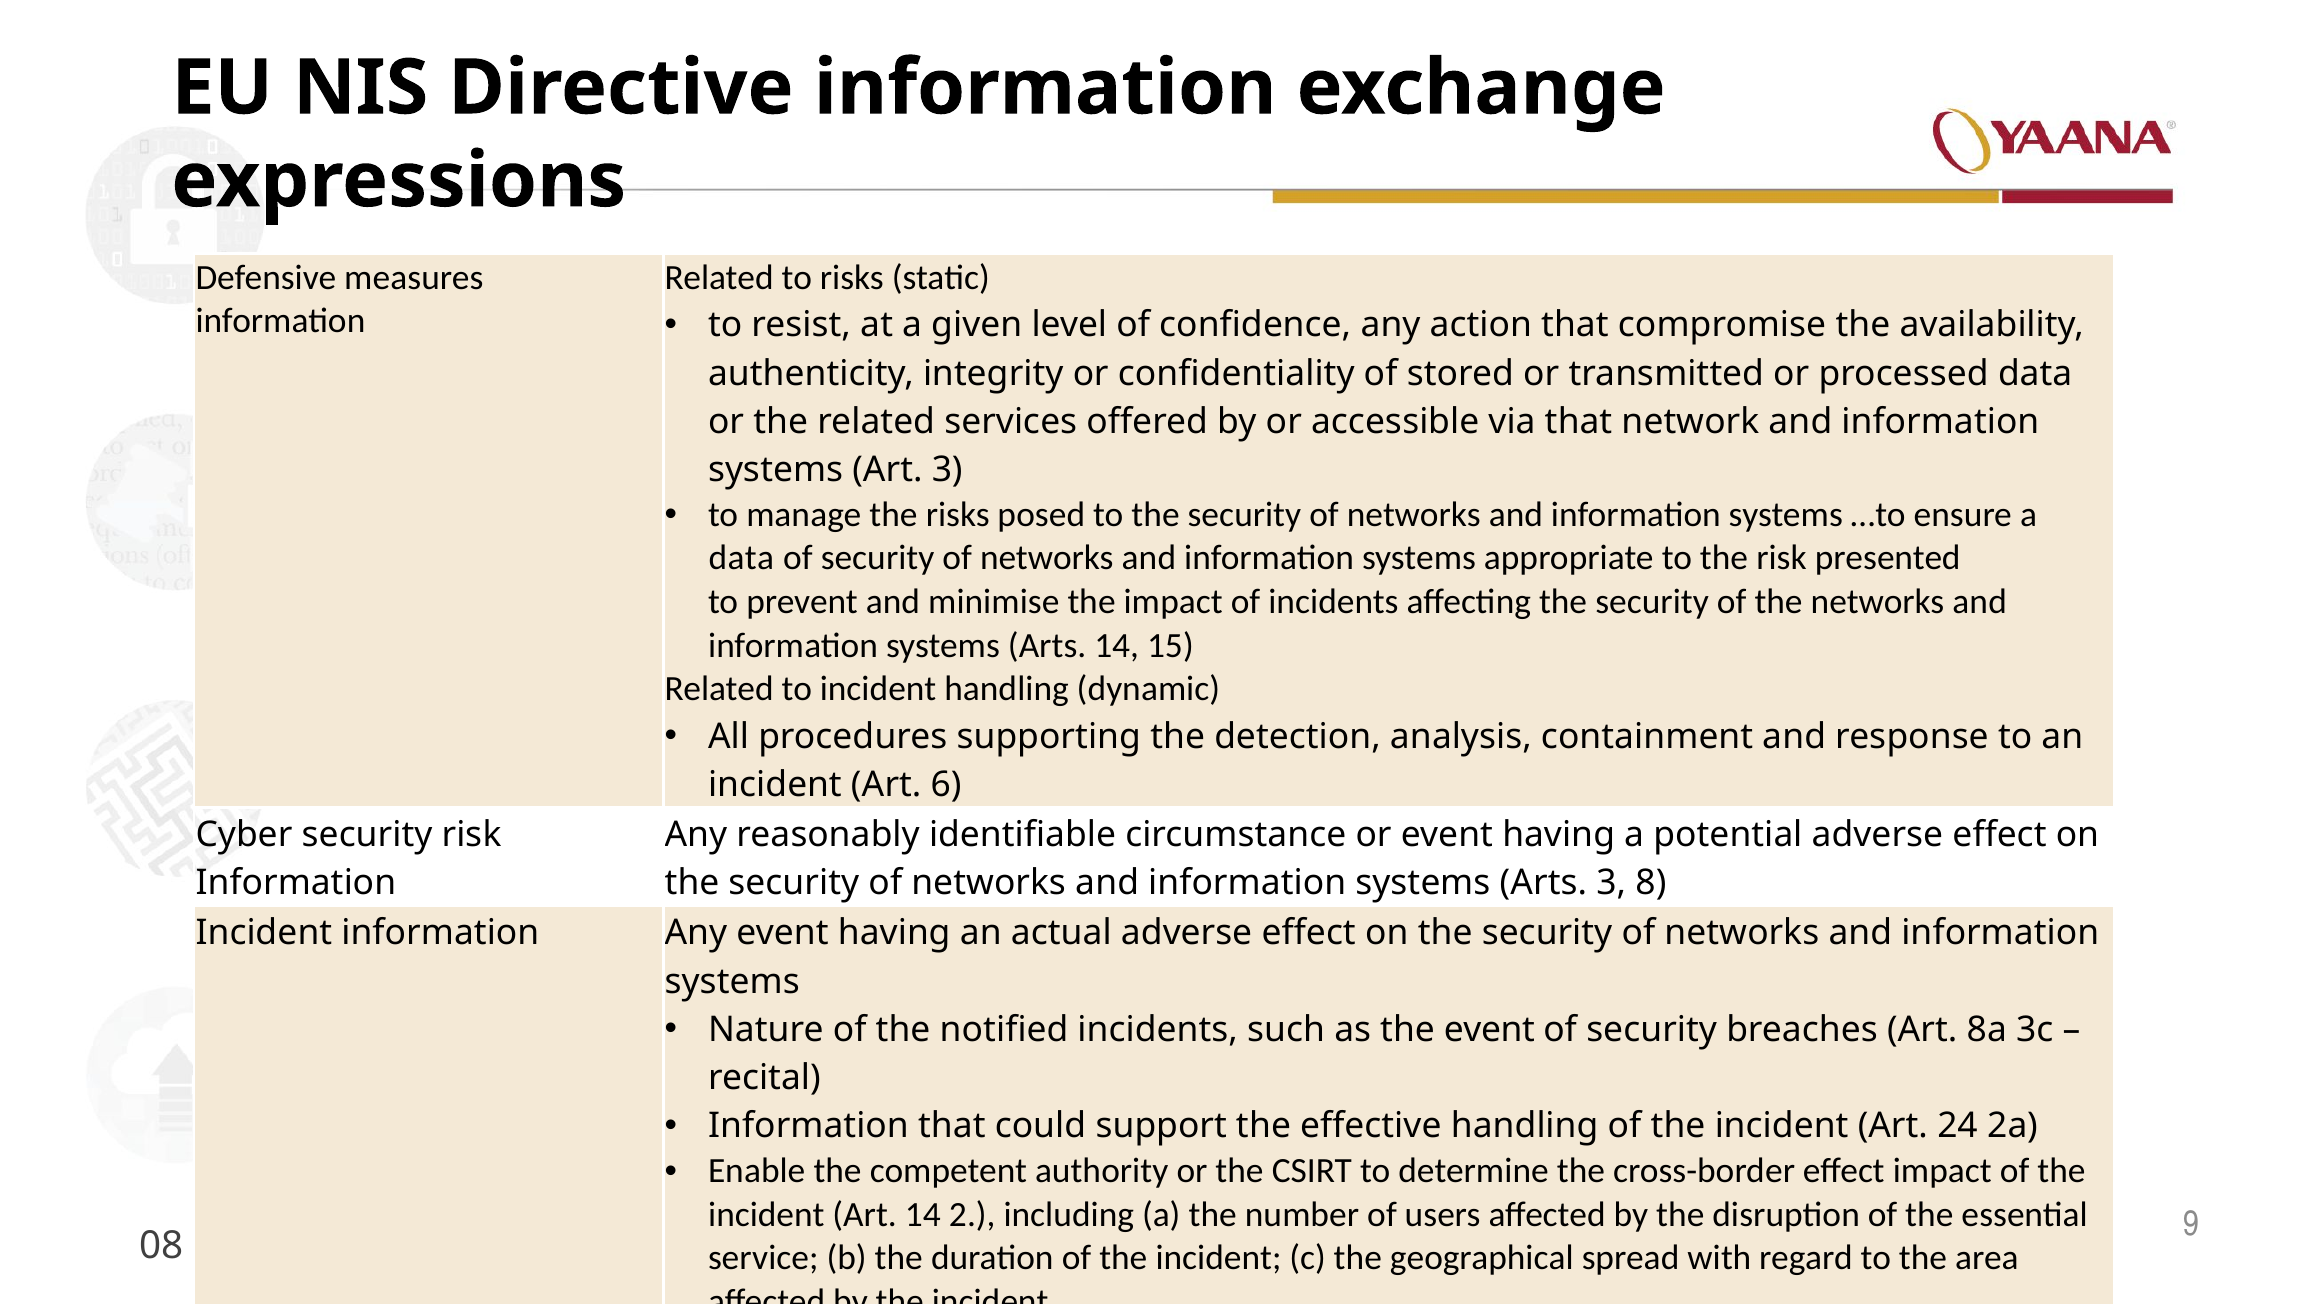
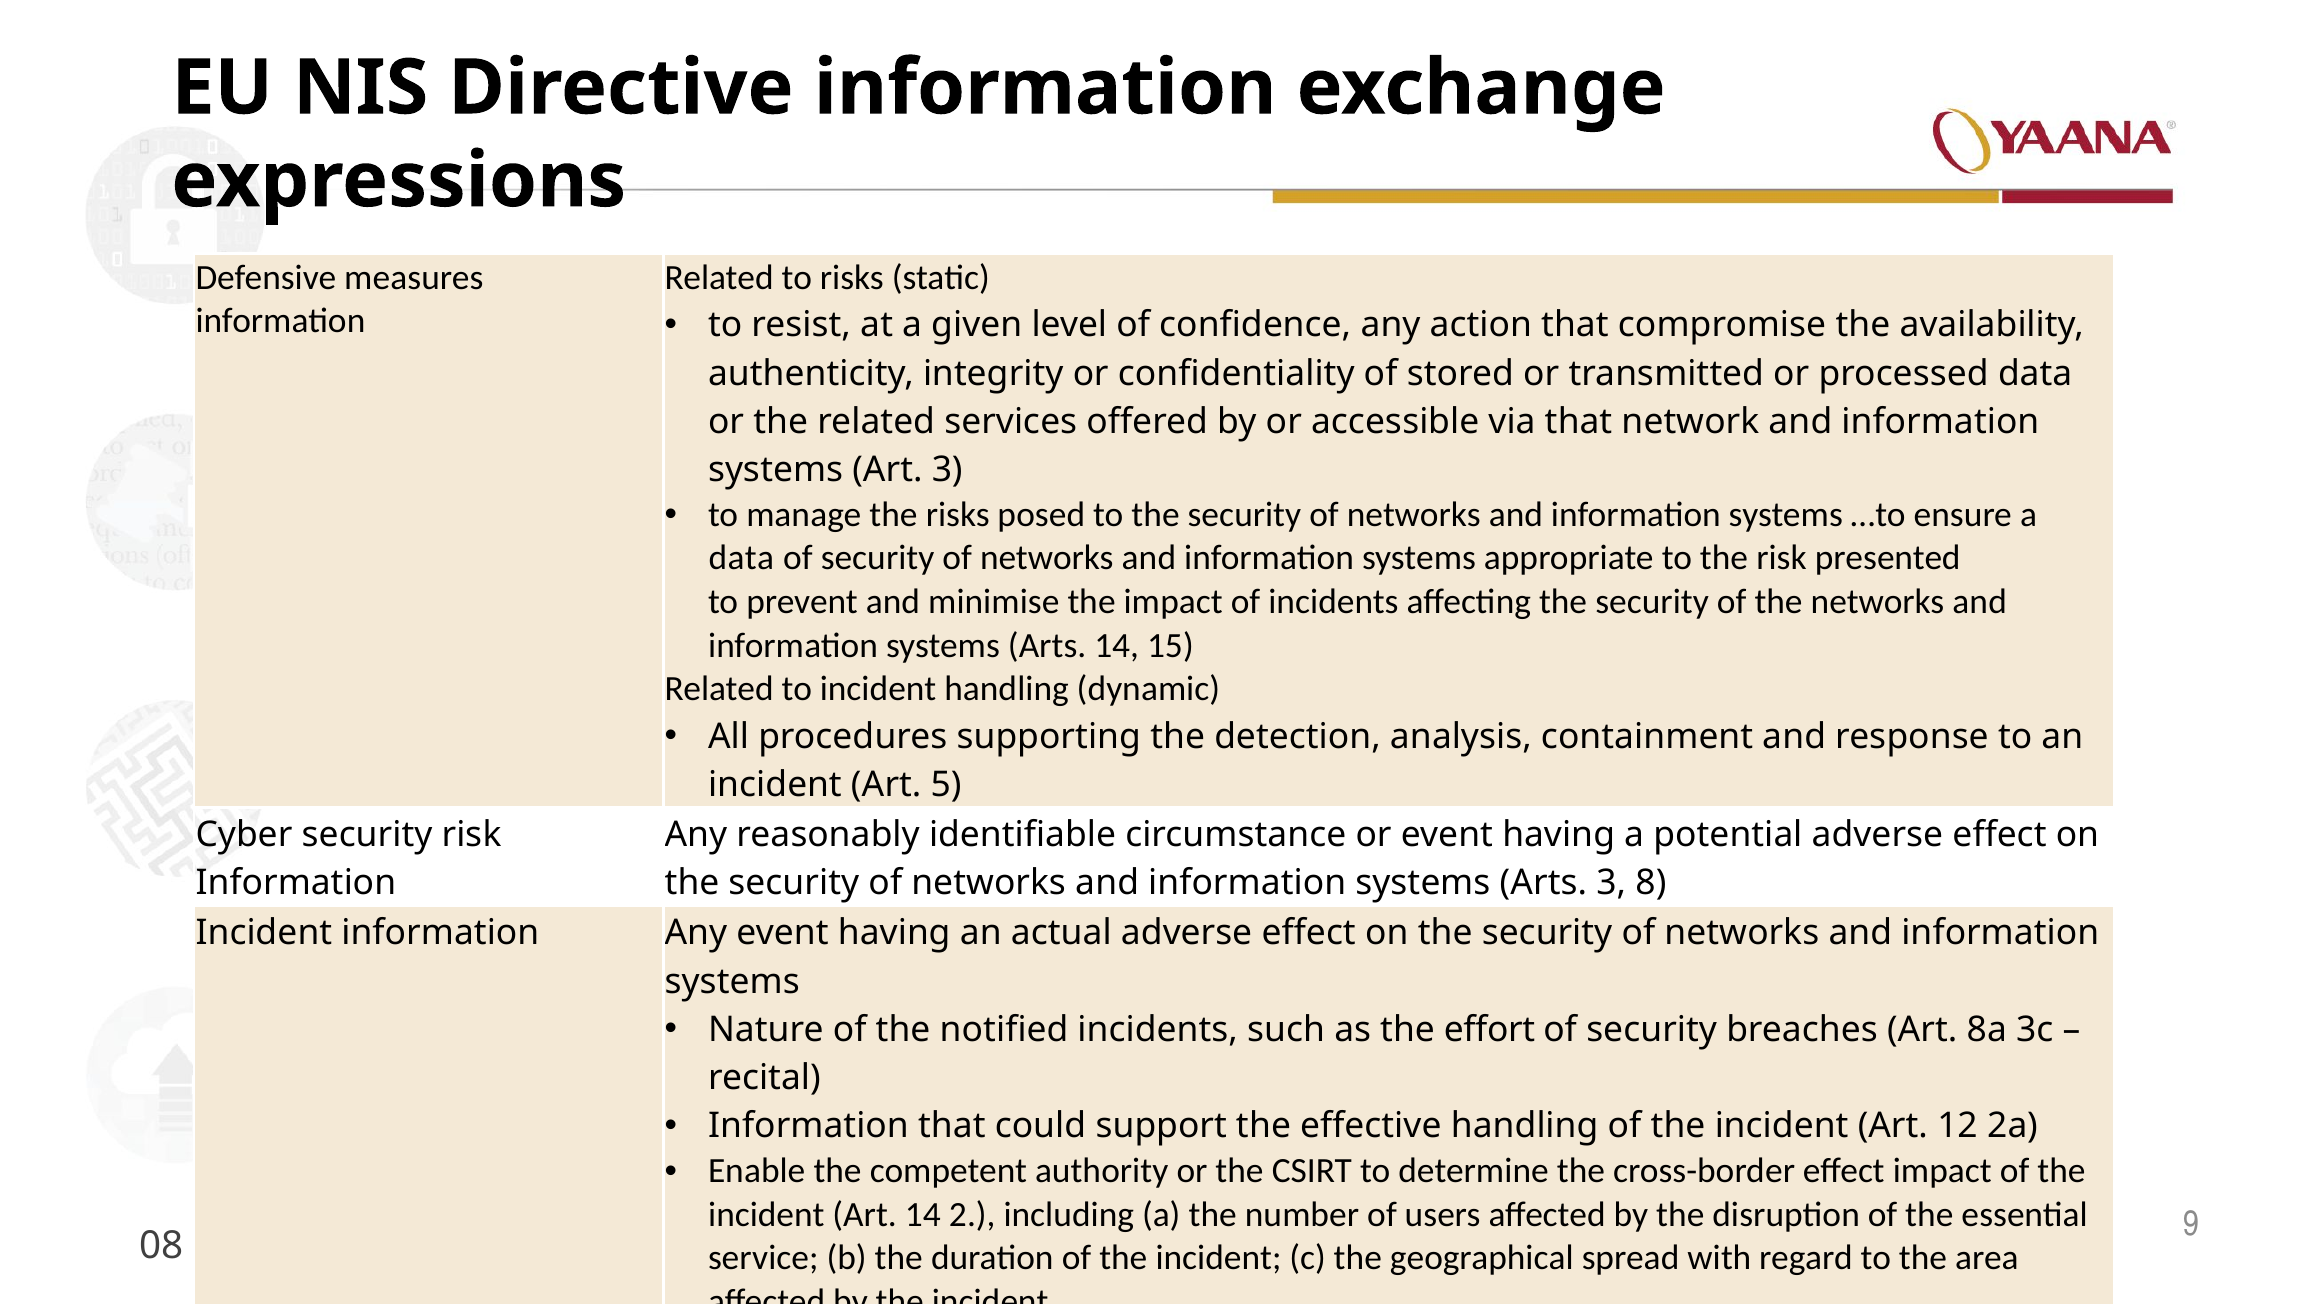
6: 6 -> 5 (946, 785)
the event: event -> effort (1489, 1030)
24: 24 -> 12 (1958, 1126)
